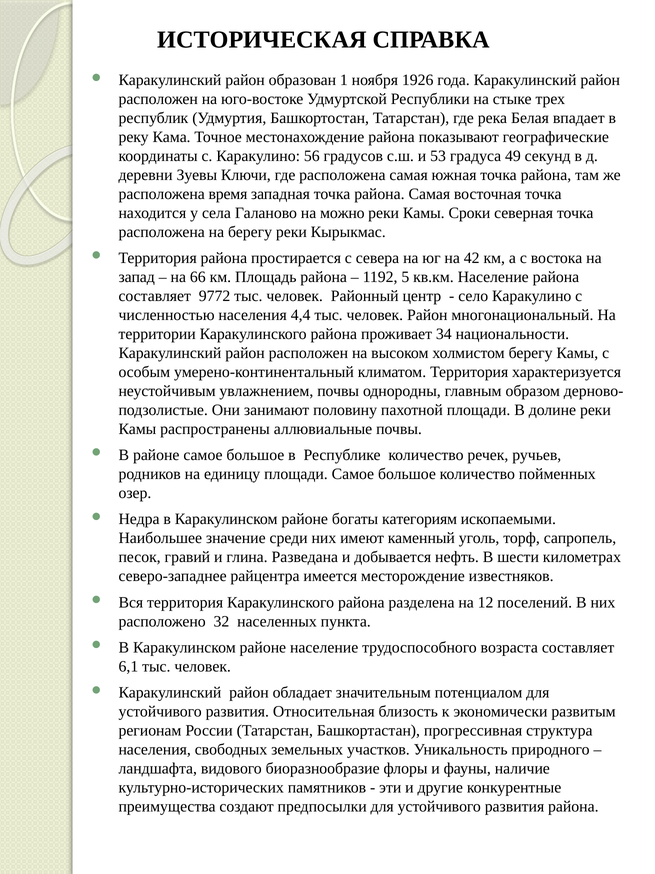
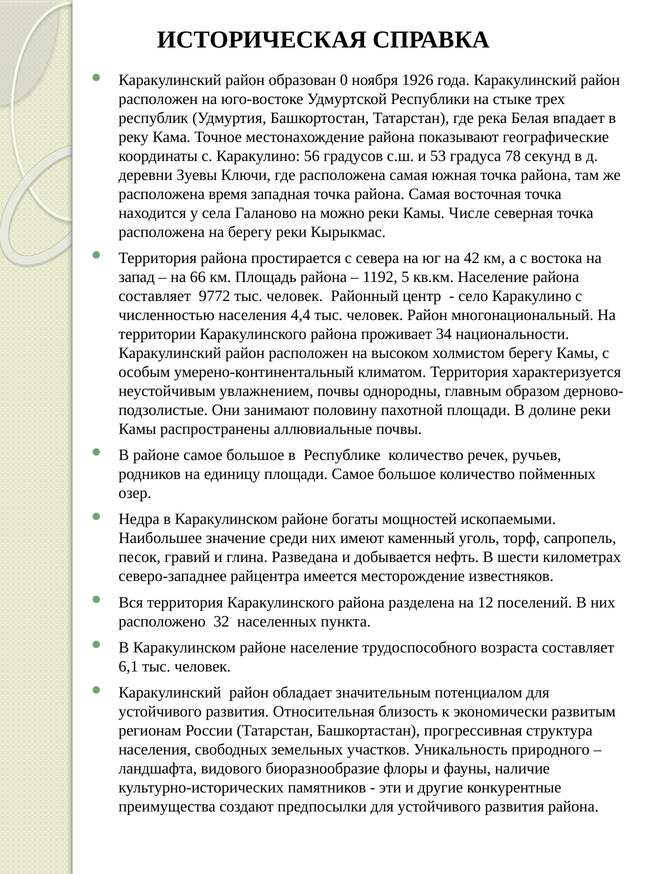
1: 1 -> 0 (344, 80)
49: 49 -> 78 (513, 156)
Сроки: Сроки -> Числе (469, 213)
категориям: категориям -> мощностей (420, 519)
